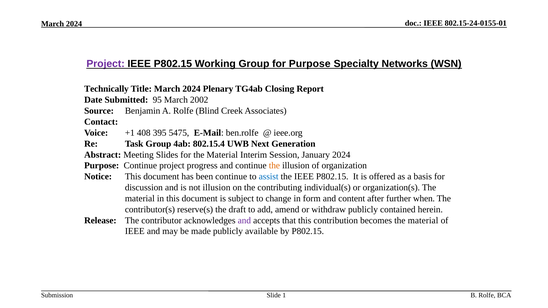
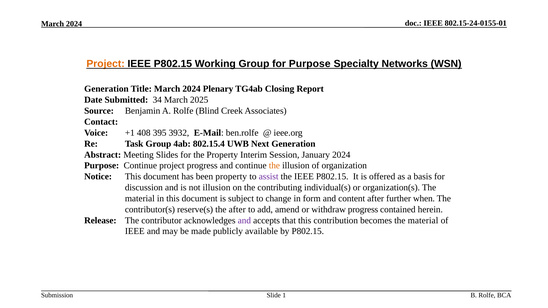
Project colour: purple -> orange (106, 64)
Technically: Technically -> Generation (106, 89)
95: 95 -> 34 (157, 100)
2002: 2002 -> 2025 (199, 100)
5475: 5475 -> 3932 (179, 133)
for the Material: Material -> Property (222, 155)
been continue: continue -> property (231, 177)
assist colour: blue -> purple (269, 177)
the draft: draft -> after (237, 210)
withdraw publicly: publicly -> progress (363, 210)
